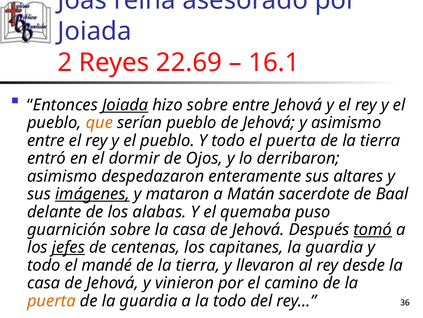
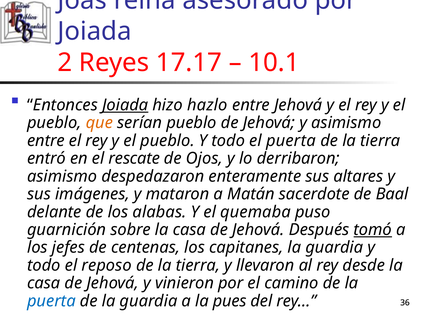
22.69: 22.69 -> 17.17 (189, 62)
16.1: 16.1 -> 10.1 (274, 62)
hizo sobre: sobre -> hazlo (207, 105)
dormir: dormir -> rescate (134, 158)
imágenes underline: present -> none (92, 194)
jefes underline: present -> none (68, 247)
mandé: mandé -> reposo (107, 265)
puerta colour: orange -> blue (51, 300)
la todo: todo -> pues (230, 300)
